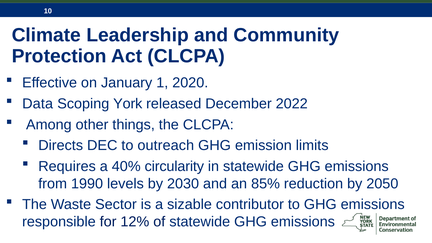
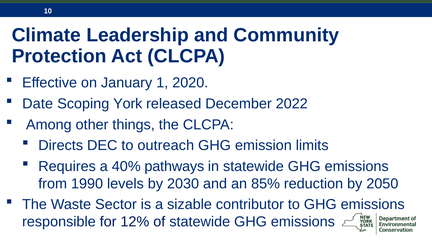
Data: Data -> Date (38, 104)
circularity: circularity -> pathways (174, 166)
